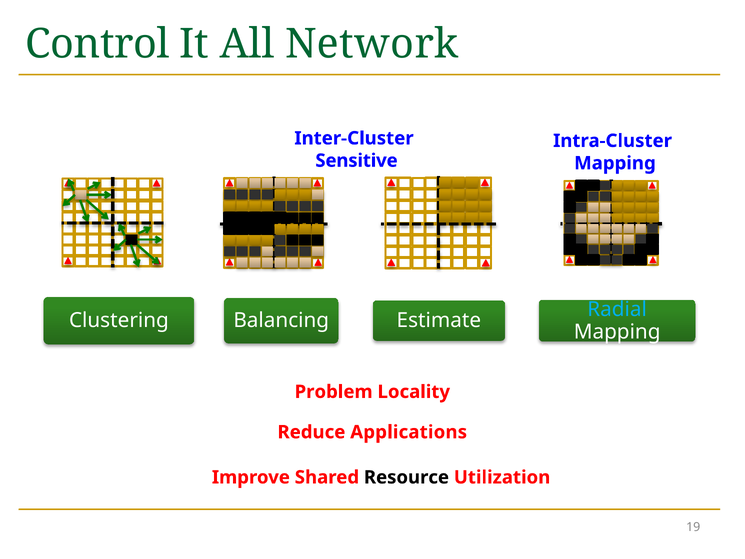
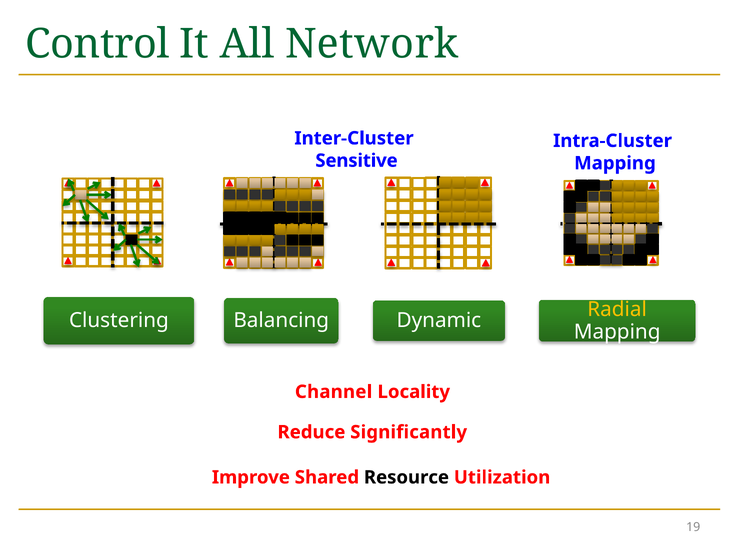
Radial colour: light blue -> yellow (617, 309)
Estimate: Estimate -> Dynamic (439, 320)
Problem: Problem -> Channel (334, 392)
Applications: Applications -> Significantly (409, 432)
